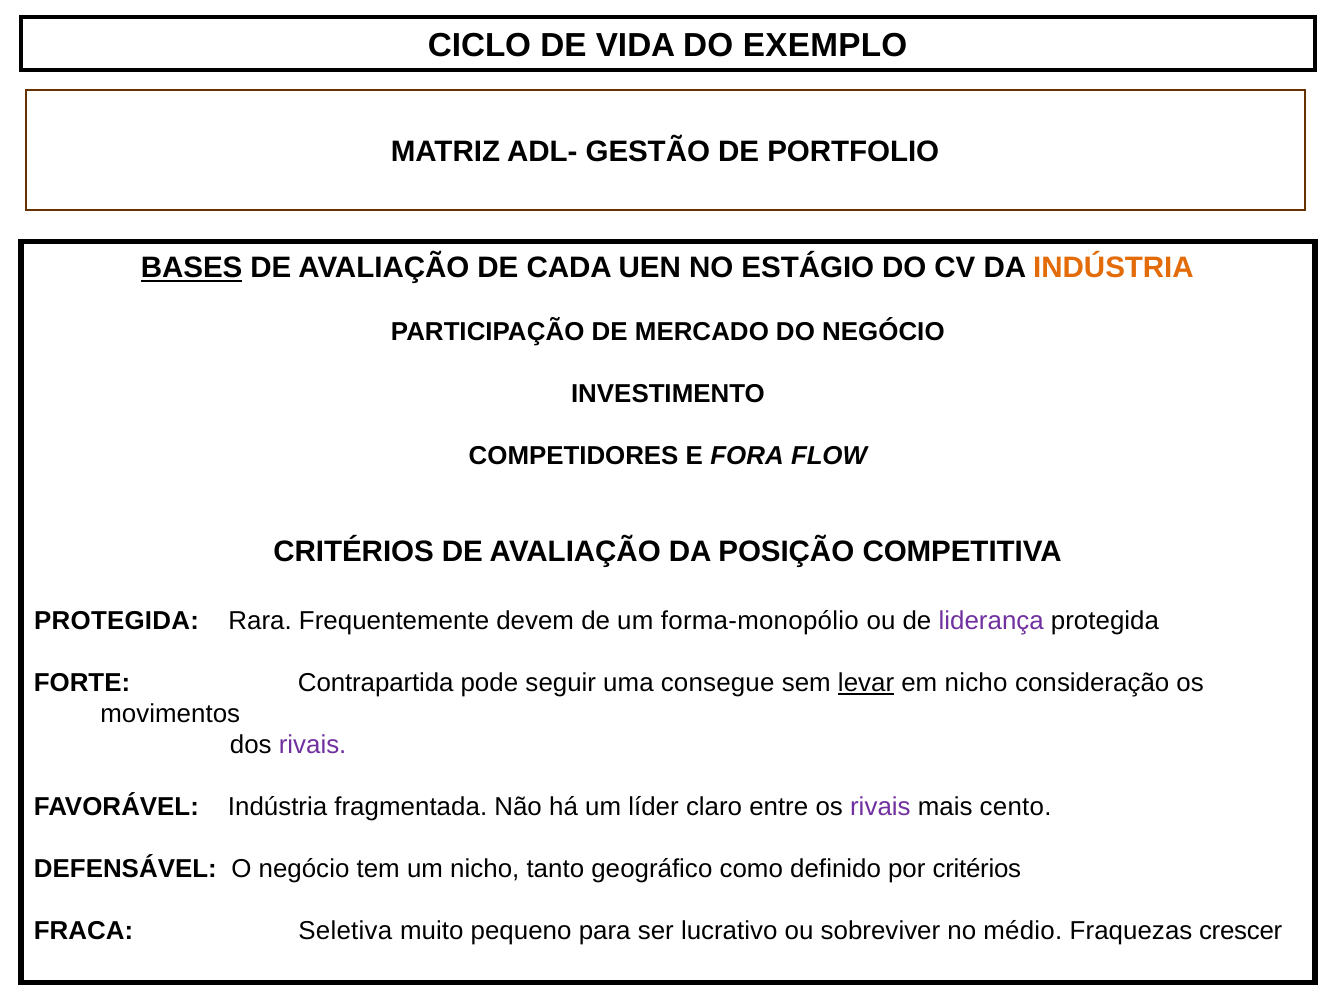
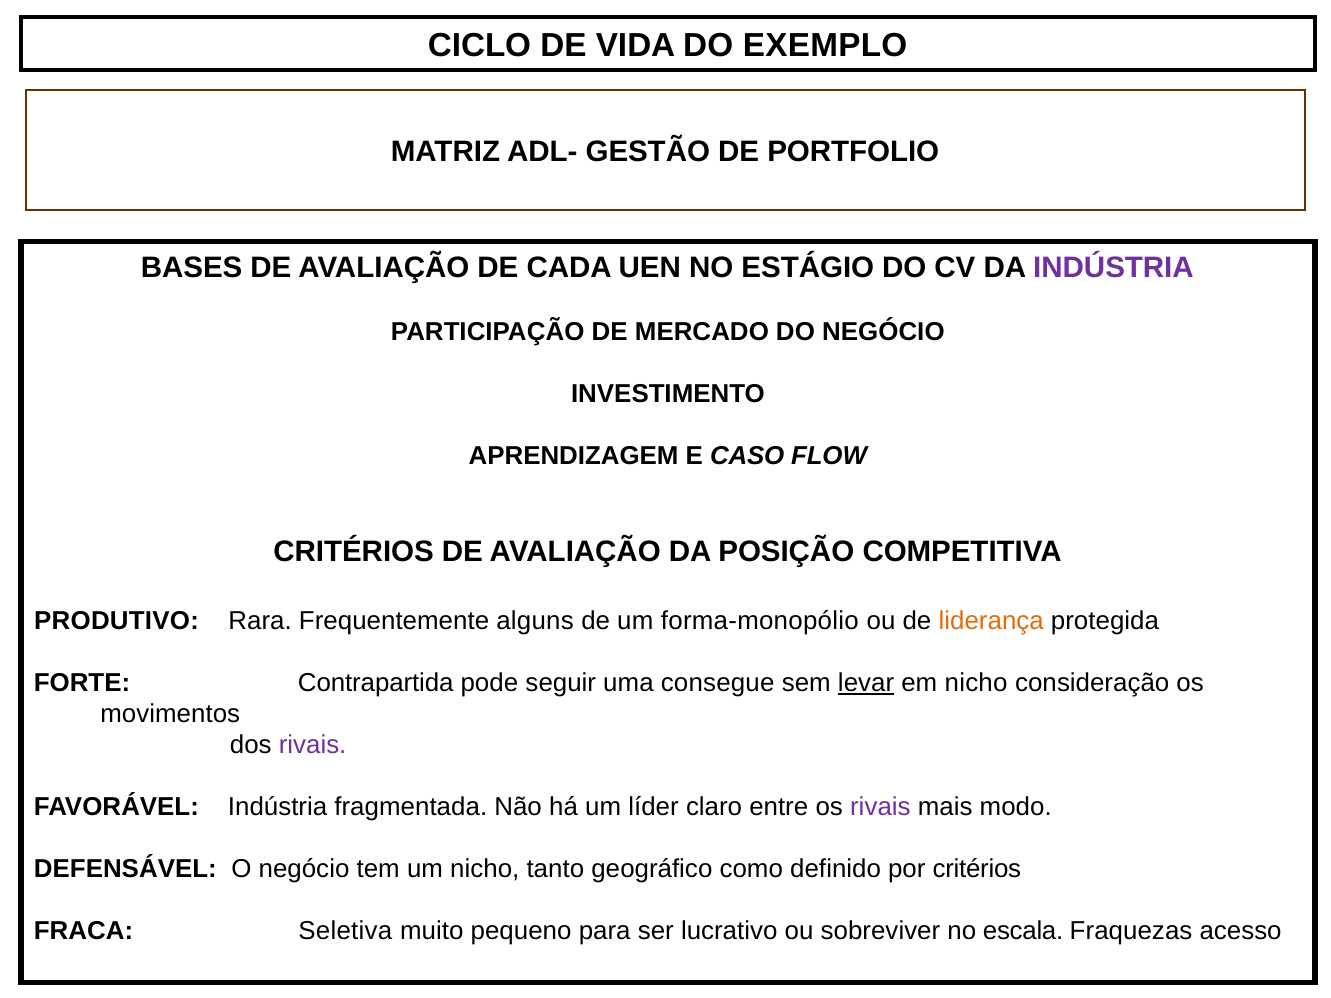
BASES underline: present -> none (192, 268)
INDÚSTRIA colour: orange -> purple (1113, 268)
COMPETIDORES: COMPETIDORES -> APRENDIZAGEM (574, 456)
FORA: FORA -> CASO (747, 456)
PROTEGIDA: PROTEGIDA -> PRODUTIVO (117, 621)
devem: devem -> alguns (535, 621)
liderança colour: purple -> orange (991, 621)
cento: cento -> modo (1016, 807)
médio: médio -> escala (1023, 931)
crescer: crescer -> acesso (1241, 931)
